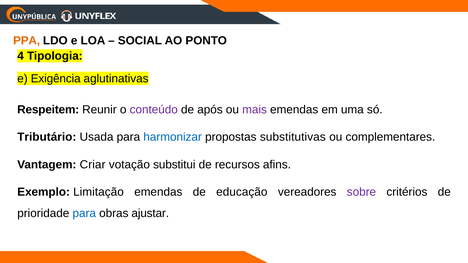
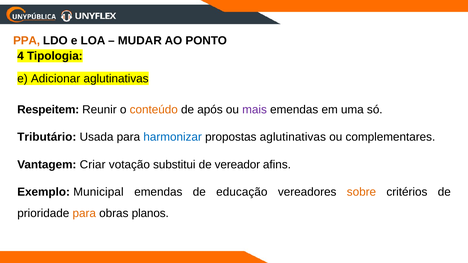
SOCIAL: SOCIAL -> MUDAR (140, 41)
Exigência: Exigência -> Adicionar (56, 79)
conteúdo colour: purple -> orange (154, 110)
propostas substitutivas: substitutivas -> aglutinativas (293, 137)
recursos: recursos -> vereador (237, 165)
Limitação: Limitação -> Municipal (98, 192)
sobre colour: purple -> orange (361, 192)
para colour: blue -> orange (84, 213)
ajustar: ajustar -> planos (150, 213)
